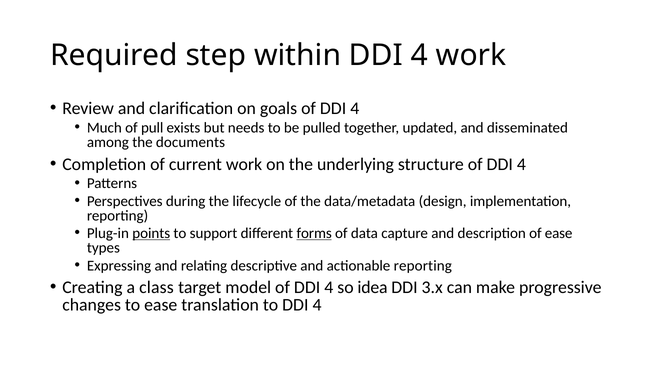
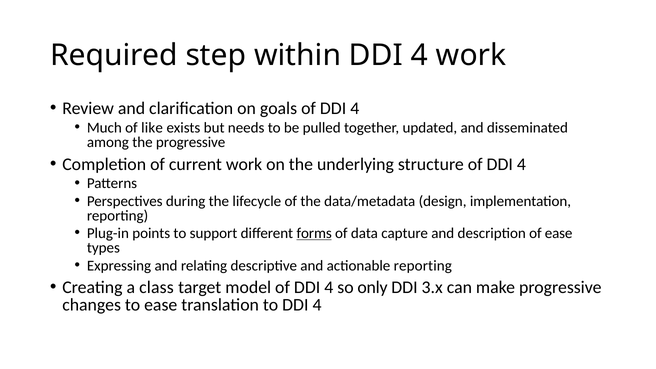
pull: pull -> like (152, 128)
the documents: documents -> progressive (191, 142)
points underline: present -> none (151, 233)
idea: idea -> only (373, 288)
